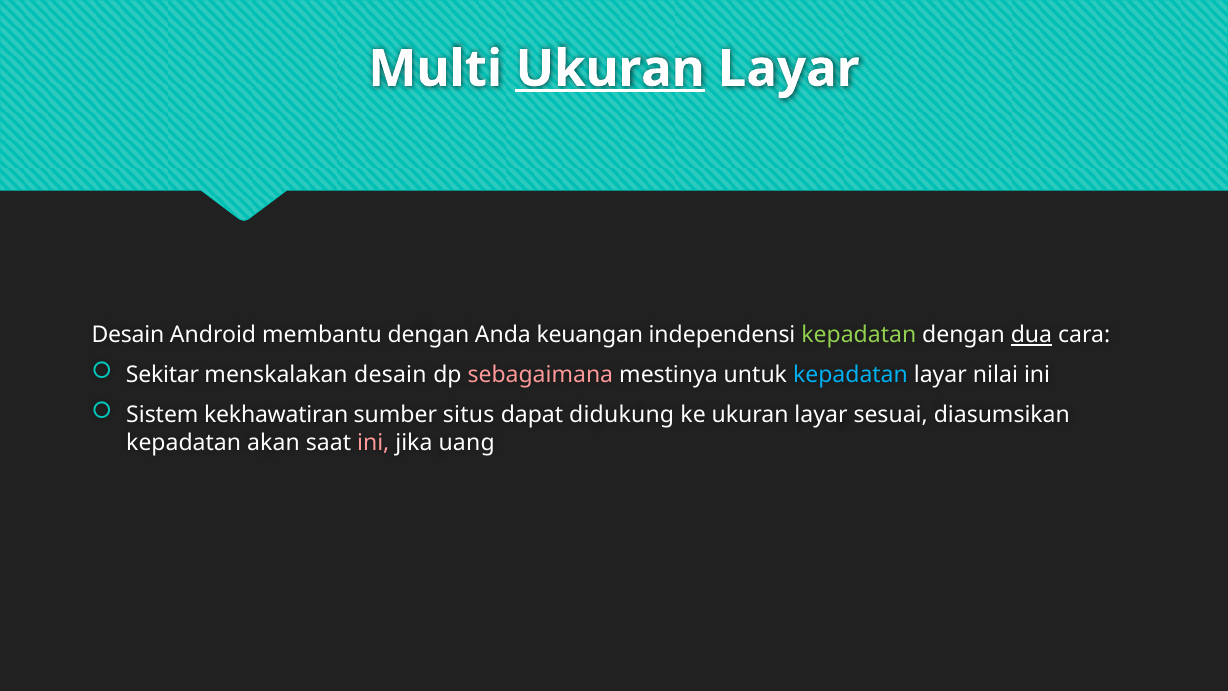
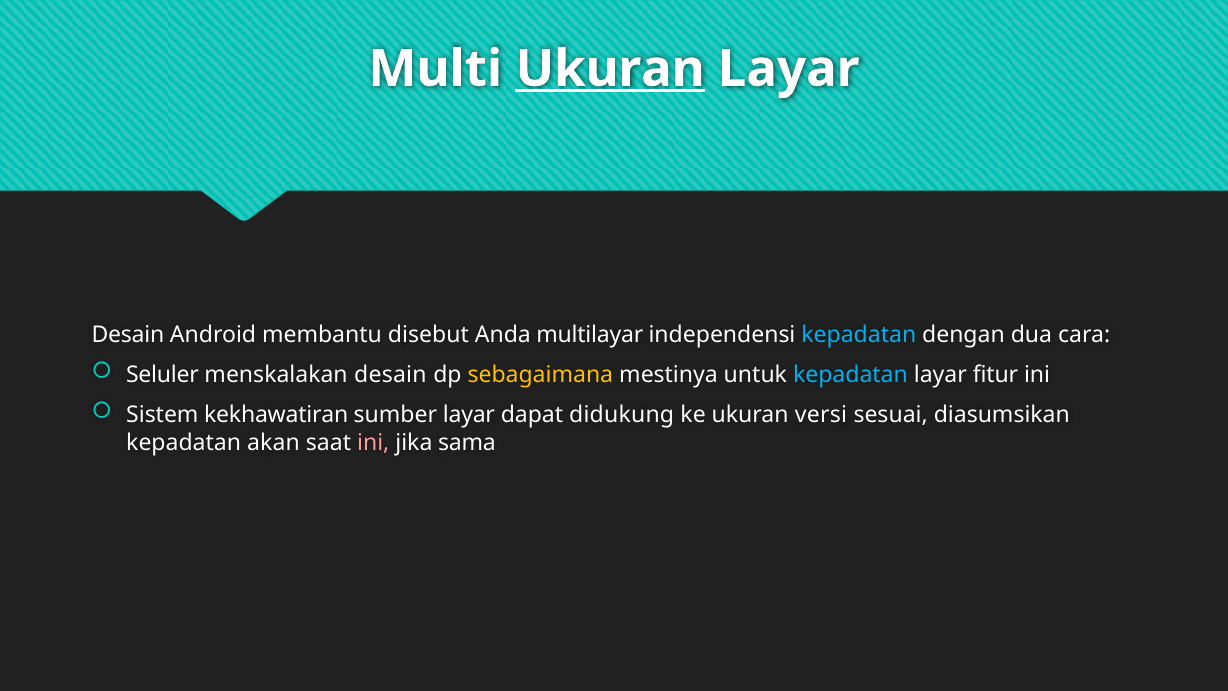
membantu dengan: dengan -> disebut (428, 335)
keuangan: keuangan -> multilayar (590, 335)
kepadatan colour: light green -> light blue (859, 335)
dua underline: present -> none (1031, 335)
Sekitar: Sekitar -> Seluler (162, 375)
sebagaimana colour: pink -> yellow (540, 375)
nilai: nilai -> fitur (996, 375)
sumber situs: situs -> layar (469, 415)
ke ukuran layar: layar -> versi (821, 415)
uang: uang -> sama (467, 442)
